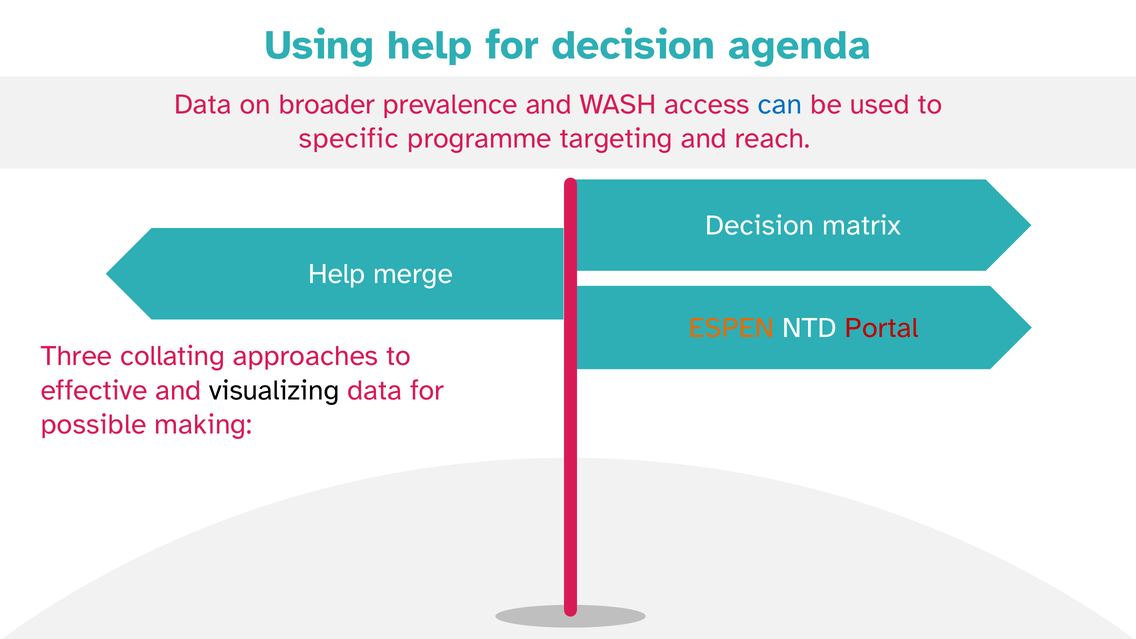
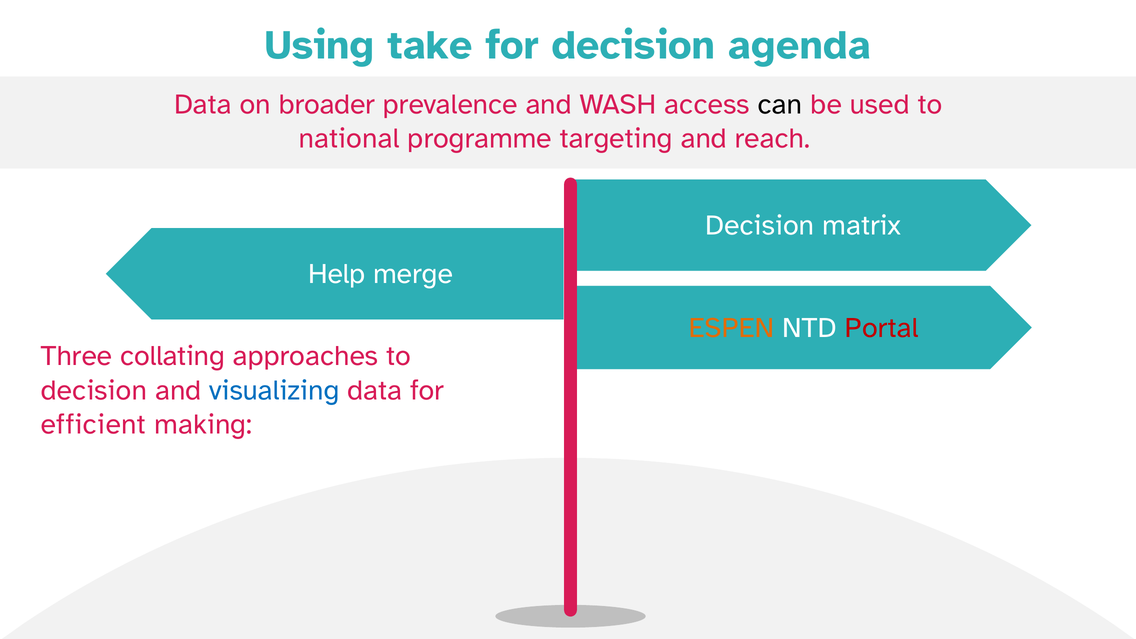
Using help: help -> take (430, 45)
can colour: blue -> black (780, 104)
specific: specific -> national (349, 138)
effective: effective -> decision (94, 390)
visualizing colour: black -> blue (274, 390)
possible: possible -> efficient (93, 424)
